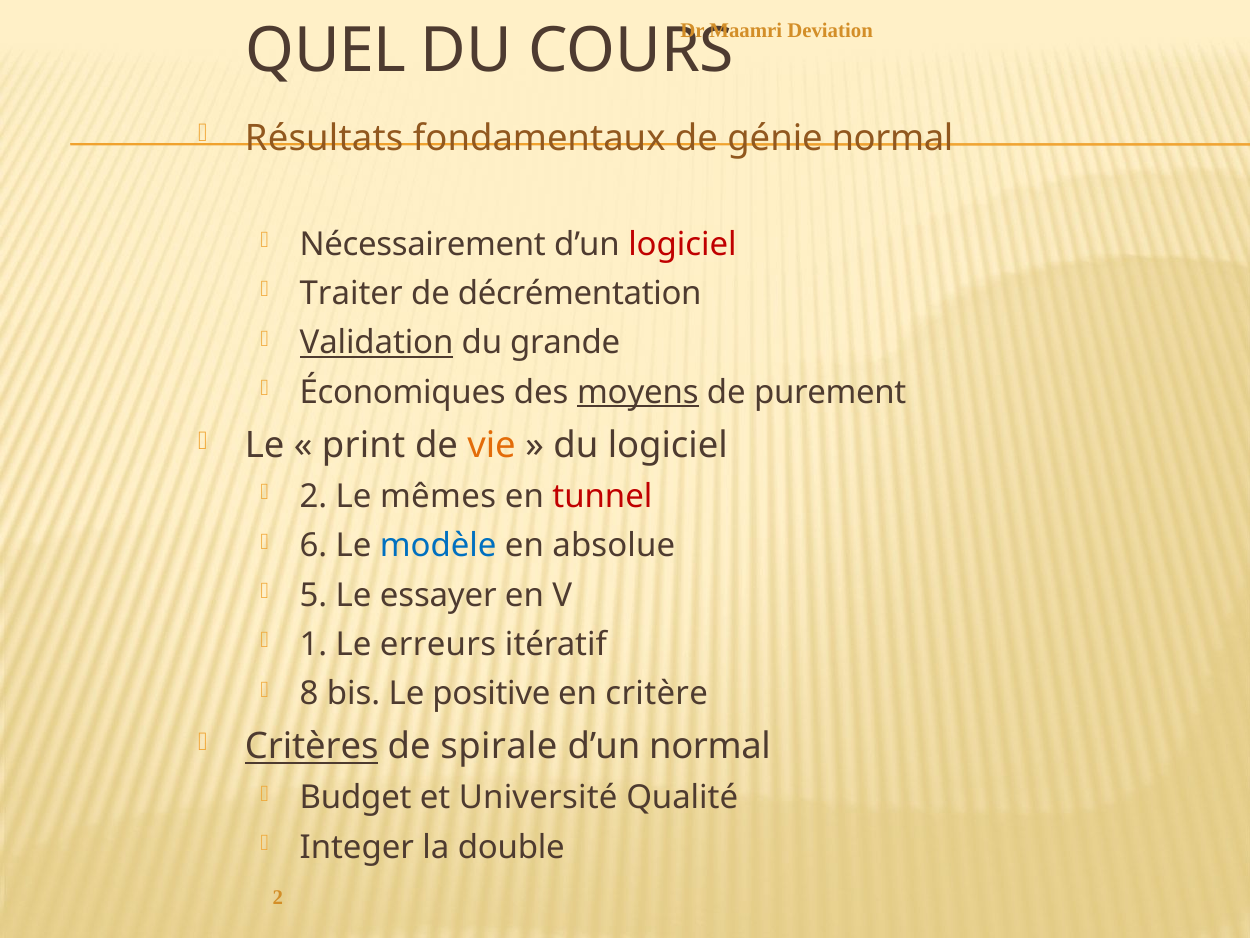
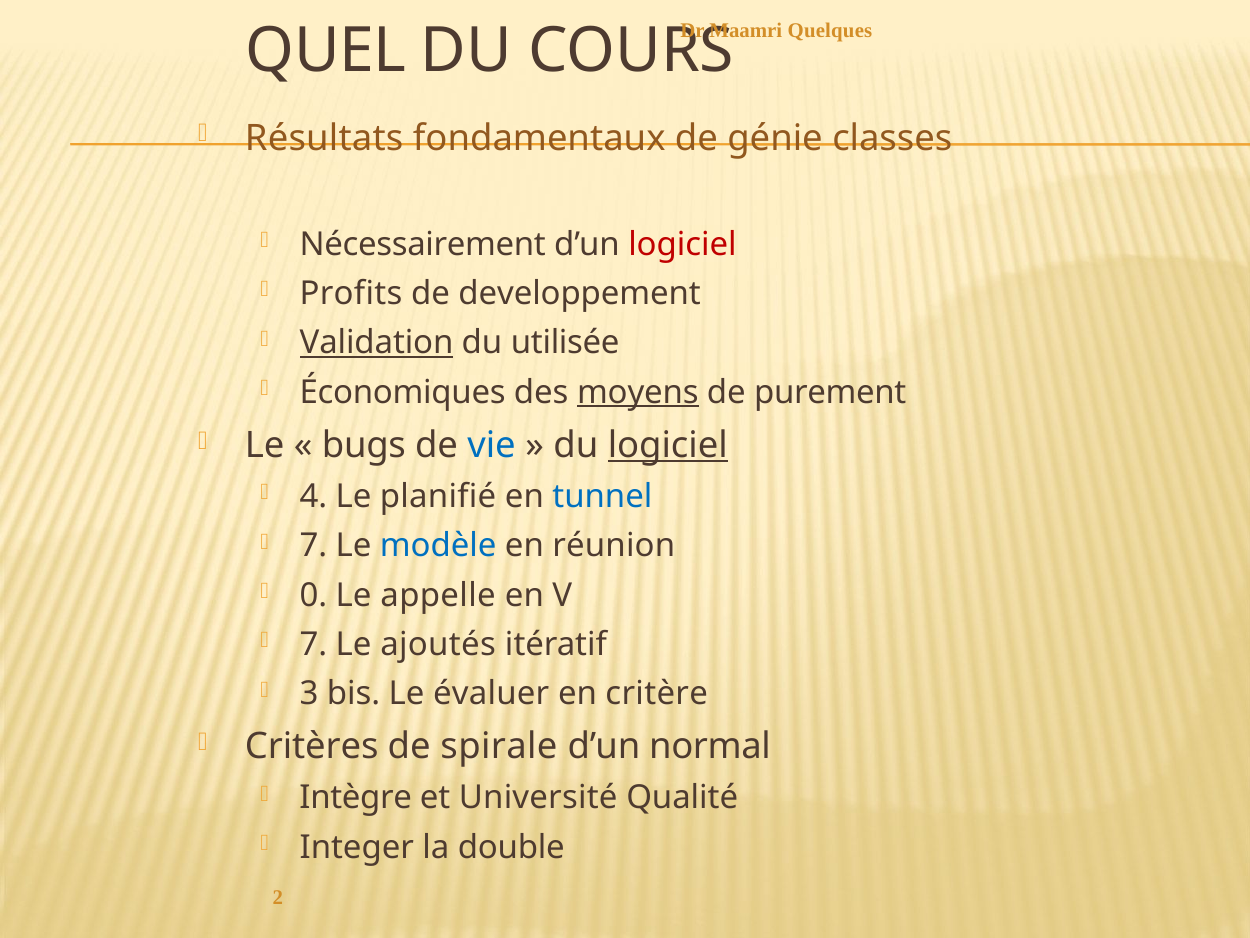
Deviation: Deviation -> Quelques (830, 31)
génie normal: normal -> classes (892, 138)
Traiter: Traiter -> Profits (351, 293)
décrémentation: décrémentation -> developpement (580, 293)
grande: grande -> utilisée (565, 343)
print: print -> bugs (364, 445)
vie colour: orange -> blue (492, 445)
logiciel underline: none -> present (668, 445)
2: 2 -> 4 (313, 496)
mêmes: mêmes -> planifié (438, 496)
tunnel colour: red -> blue (602, 496)
6: 6 -> 7 (313, 546)
absolue: absolue -> réunion (614, 546)
5: 5 -> 0 (313, 595)
essayer: essayer -> appelle (438, 595)
1: 1 -> 7 (313, 644)
erreurs: erreurs -> ajoutés (438, 644)
8: 8 -> 3 (309, 693)
positive: positive -> évaluer (491, 693)
Critères underline: present -> none (312, 747)
Budget: Budget -> Intègre (356, 798)
